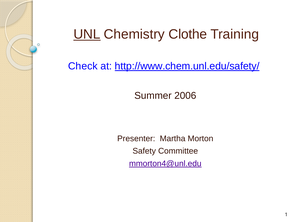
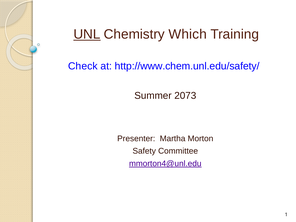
Clothe: Clothe -> Which (188, 34)
http://www.chem.unl.edu/safety/ underline: present -> none (187, 66)
2006: 2006 -> 2073 (185, 96)
